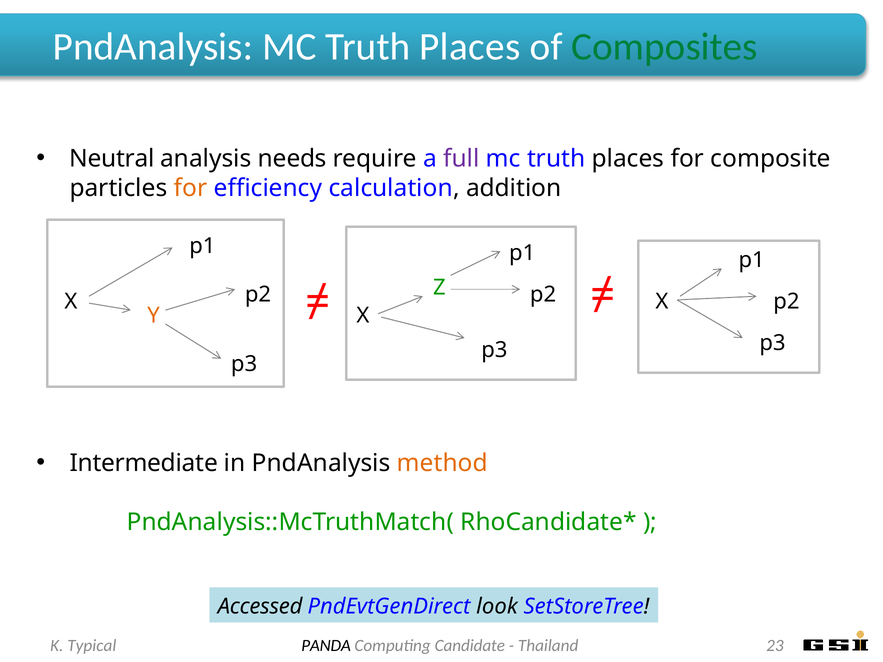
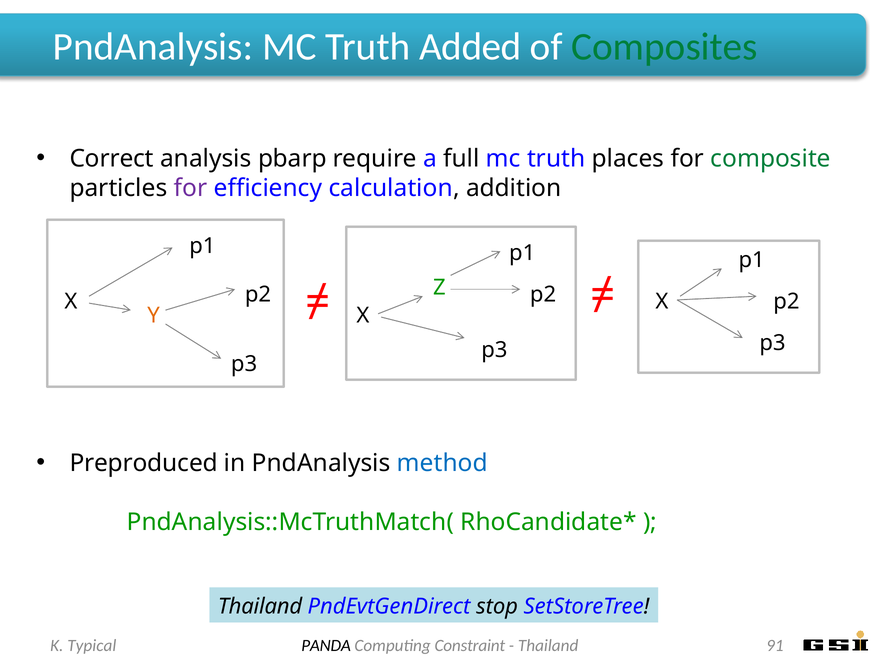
PndAnalysis MC Truth Places: Places -> Added (470, 47)
Neutral: Neutral -> Correct (112, 159)
needs: needs -> pbarp (292, 159)
full colour: purple -> black (461, 159)
composite colour: black -> green (771, 159)
for colour: orange -> purple (191, 188)
Intermediate: Intermediate -> Preproduced (144, 463)
method colour: orange -> blue (442, 463)
Accessed: Accessed -> Thailand (260, 607)
look: look -> stop (497, 607)
Candidate: Candidate -> Constraint (470, 646)
23: 23 -> 91 (775, 646)
